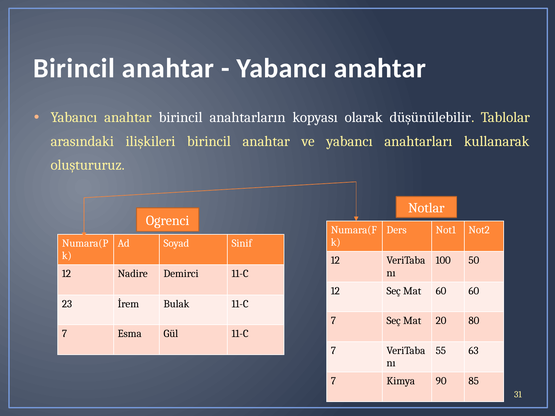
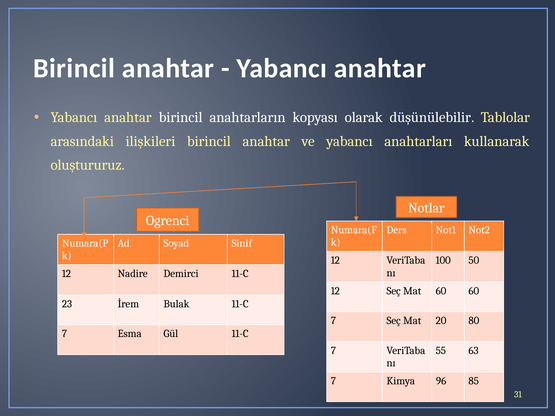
90: 90 -> 96 (441, 381)
